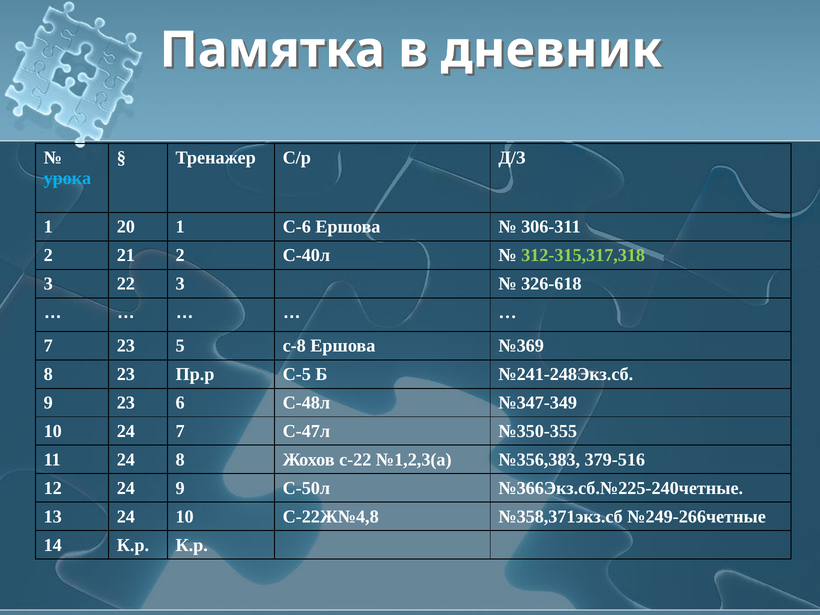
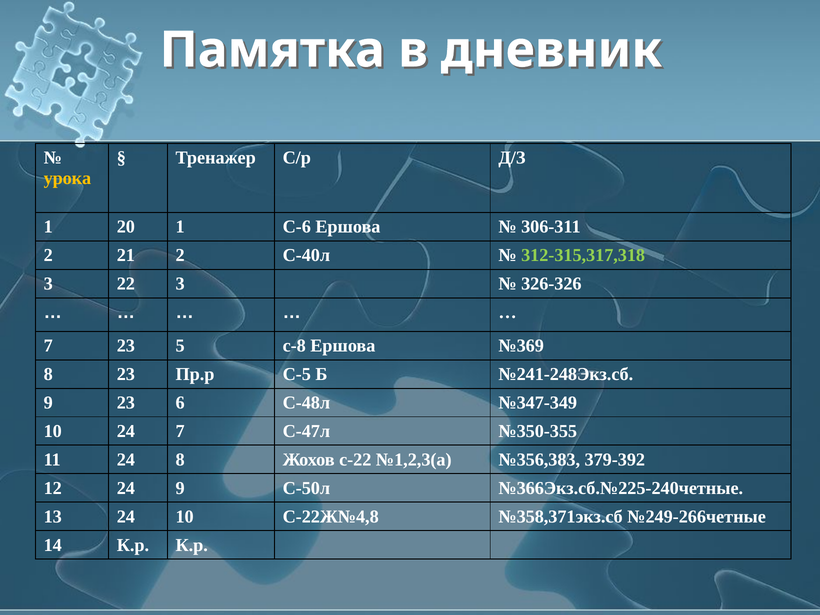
урока colour: light blue -> yellow (67, 178)
326-618: 326-618 -> 326-326 (551, 284)
379-516: 379-516 -> 379-392 (615, 460)
